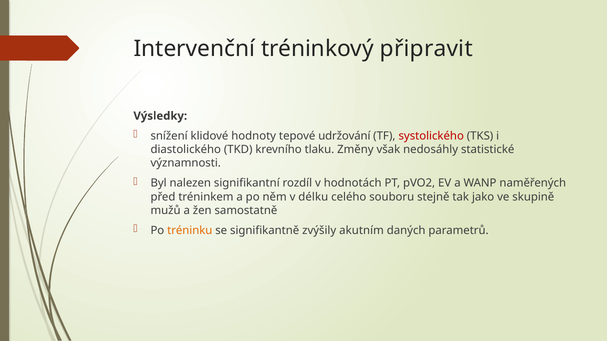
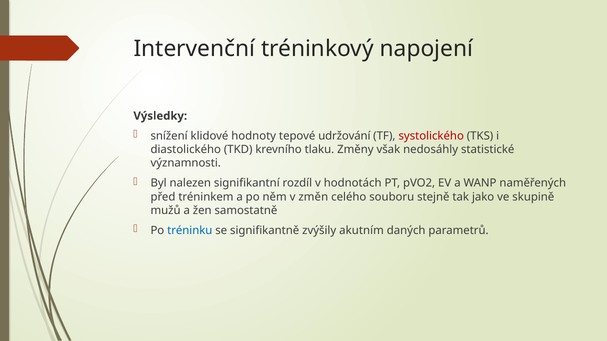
připravit: připravit -> napojení (426, 49)
délku: délku -> změn (313, 197)
tréninku colour: orange -> blue (190, 231)
